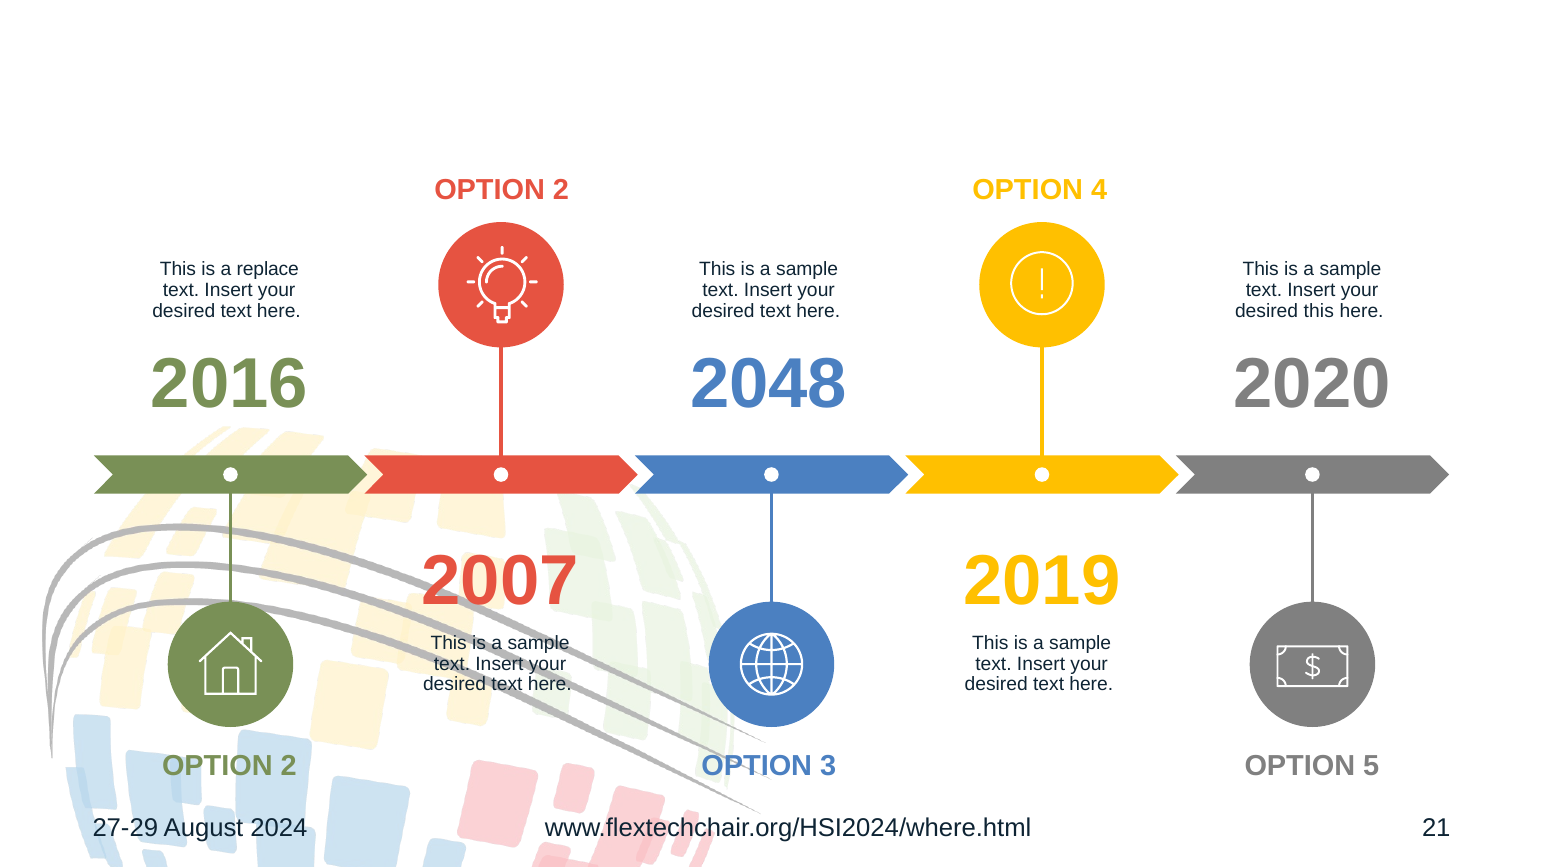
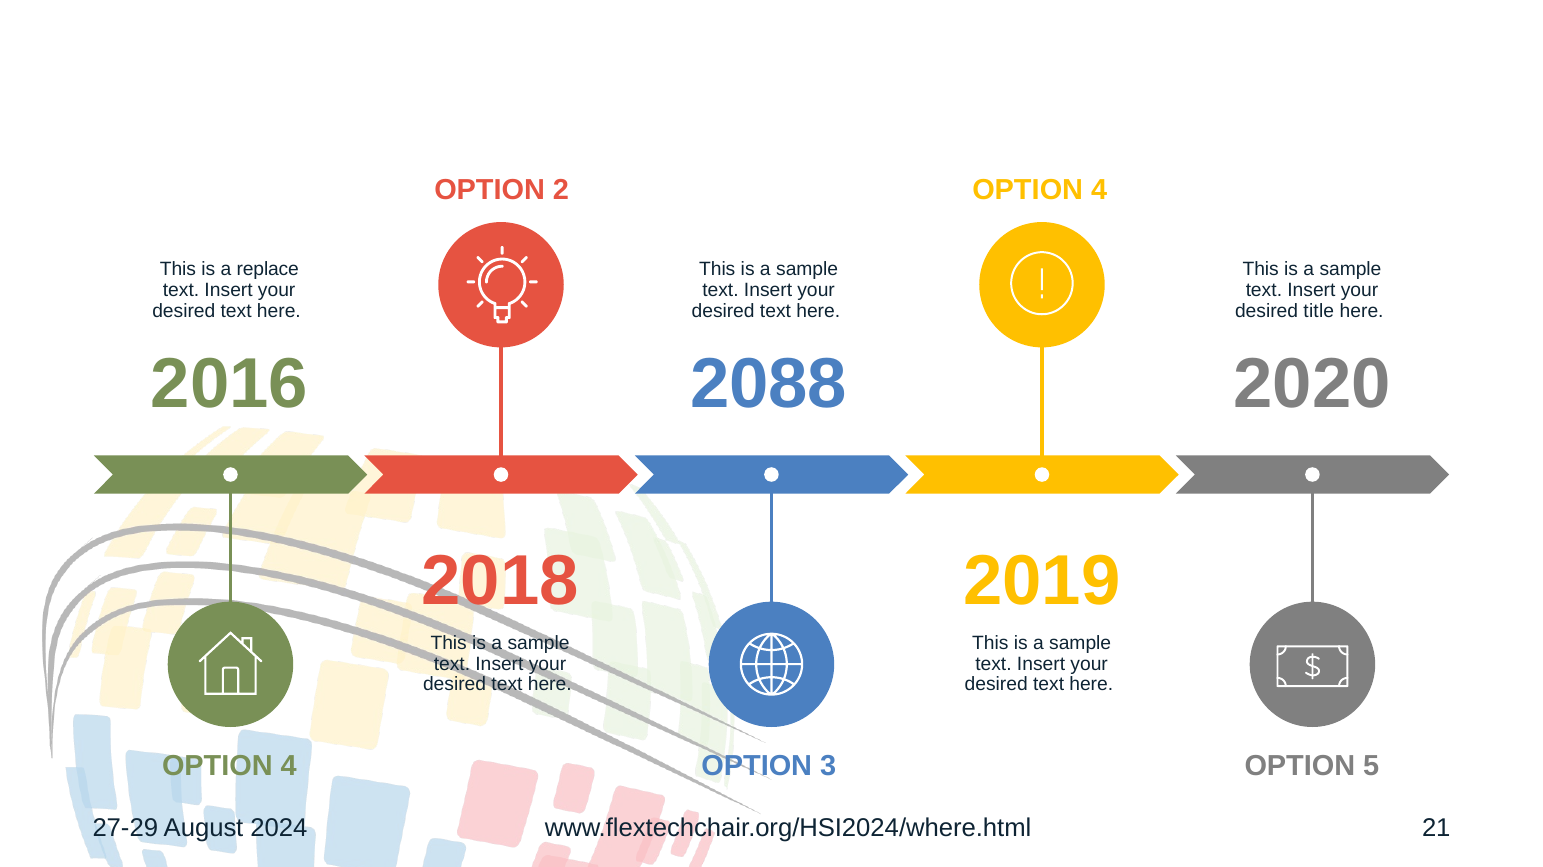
desired this: this -> title (1319, 311)
2048: 2048 -> 2088 (769, 384)
2007: 2007 -> 2018 (500, 581)
2: 2 -> 4 (289, 766)
